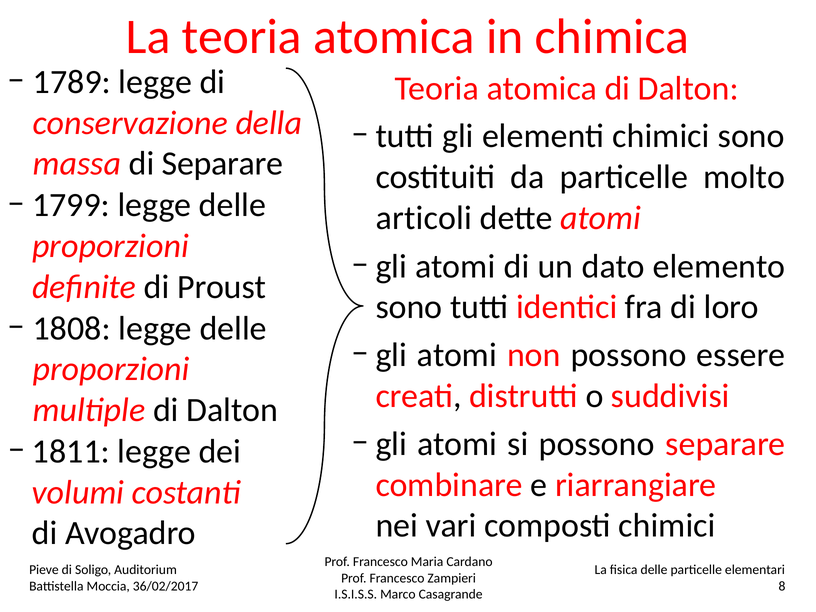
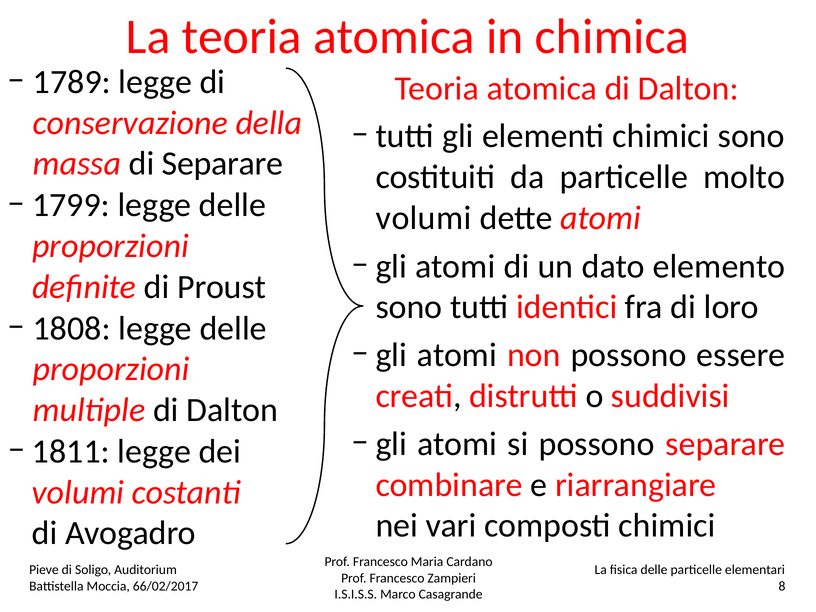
articoli: articoli -> volumi (424, 218)
36/02/2017: 36/02/2017 -> 66/02/2017 (166, 586)
